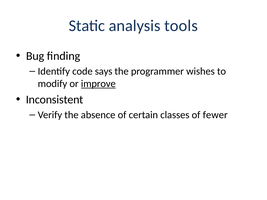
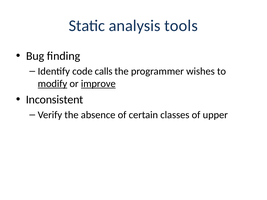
says: says -> calls (104, 71)
modify underline: none -> present (52, 84)
fewer: fewer -> upper (215, 115)
